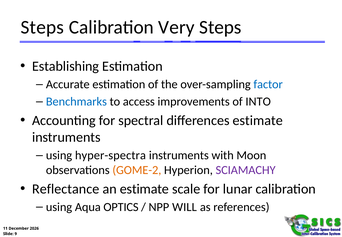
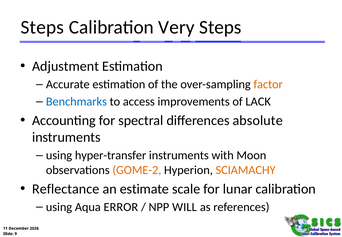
Establishing: Establishing -> Adjustment (66, 66)
factor colour: blue -> orange (268, 84)
INTO: INTO -> LACK (258, 102)
differences estimate: estimate -> absolute (258, 120)
hyper-spectra: hyper-spectra -> hyper-transfer (111, 155)
SCIAMACHY colour: purple -> orange (246, 170)
OPTICS: OPTICS -> ERROR (121, 207)
